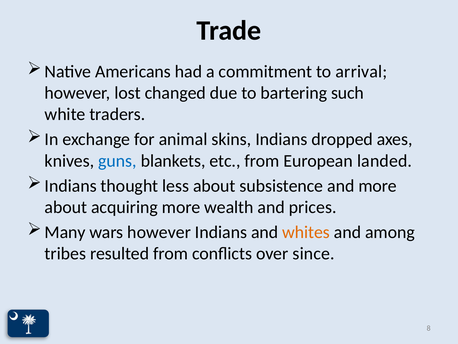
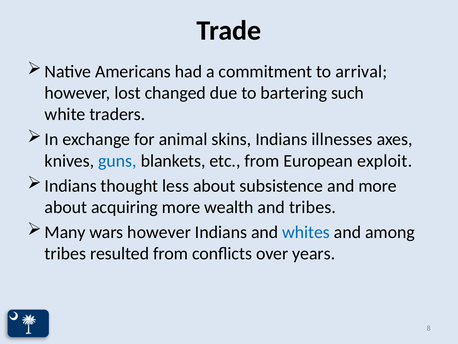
dropped: dropped -> illnesses (342, 139)
landed: landed -> exploit (385, 161)
and prices: prices -> tribes (313, 207)
whites colour: orange -> blue (306, 232)
since: since -> years (314, 253)
